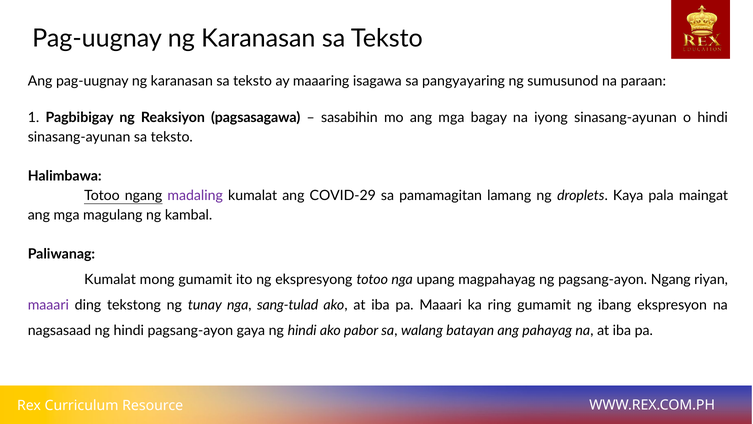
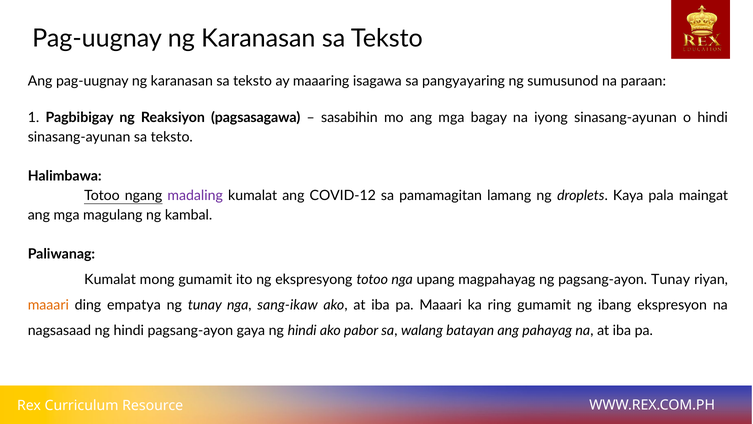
COVID-29: COVID-29 -> COVID-12 (343, 195)
pagsang-ayon Ngang: Ngang -> Tunay (671, 279)
maaari colour: purple -> orange (48, 305)
tekstong: tekstong -> empatya (134, 305)
sang-tulad: sang-tulad -> sang-ikaw (288, 305)
